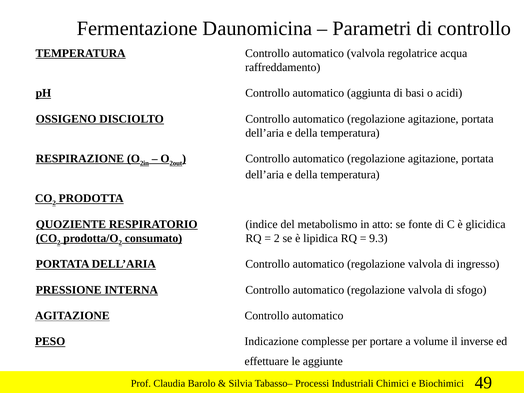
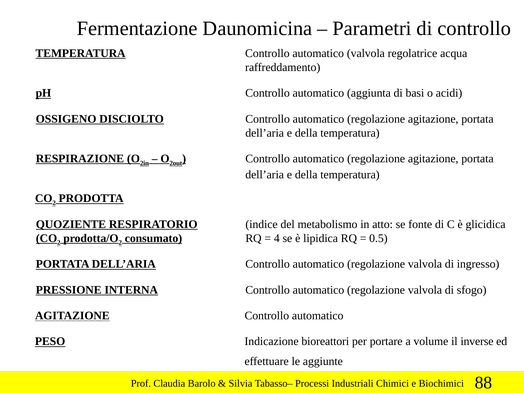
2: 2 -> 4 (277, 238)
9.3: 9.3 -> 0.5 (378, 238)
complesse: complesse -> bioreattori (325, 341)
49: 49 -> 88 (483, 383)
